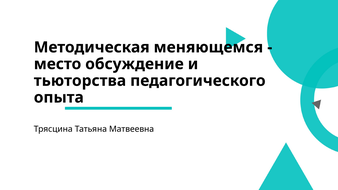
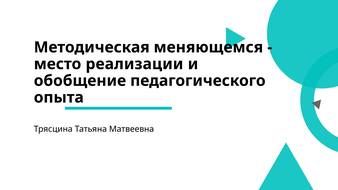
обсуждение: обсуждение -> реализации (134, 64)
тьюторства: тьюторства -> обобщение (80, 81)
